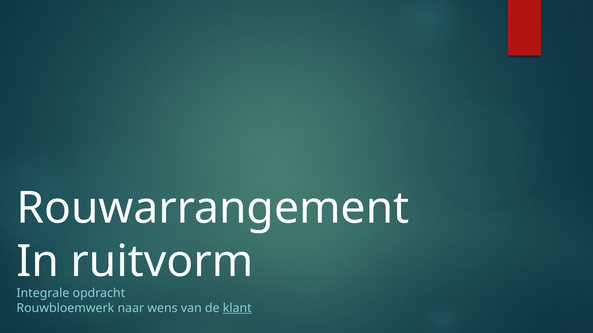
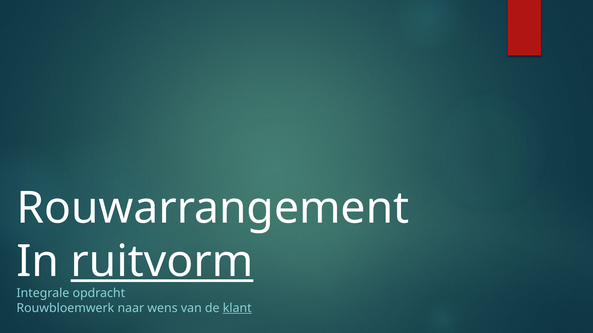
ruitvorm underline: none -> present (162, 262)
